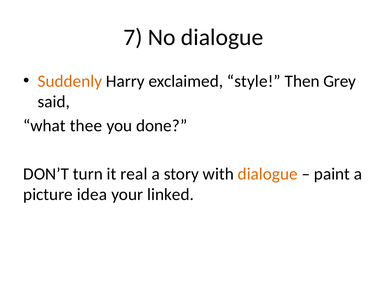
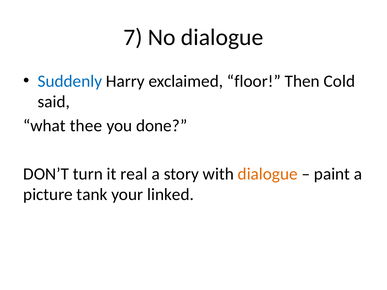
Suddenly colour: orange -> blue (70, 81)
style: style -> floor (254, 81)
Grey: Grey -> Cold (339, 81)
idea: idea -> tank (92, 195)
